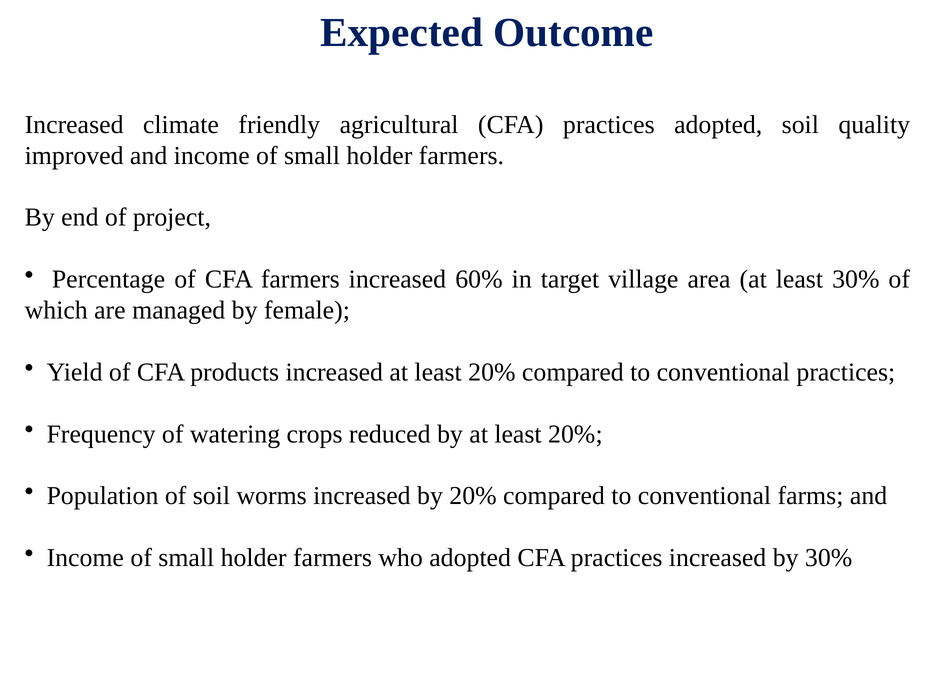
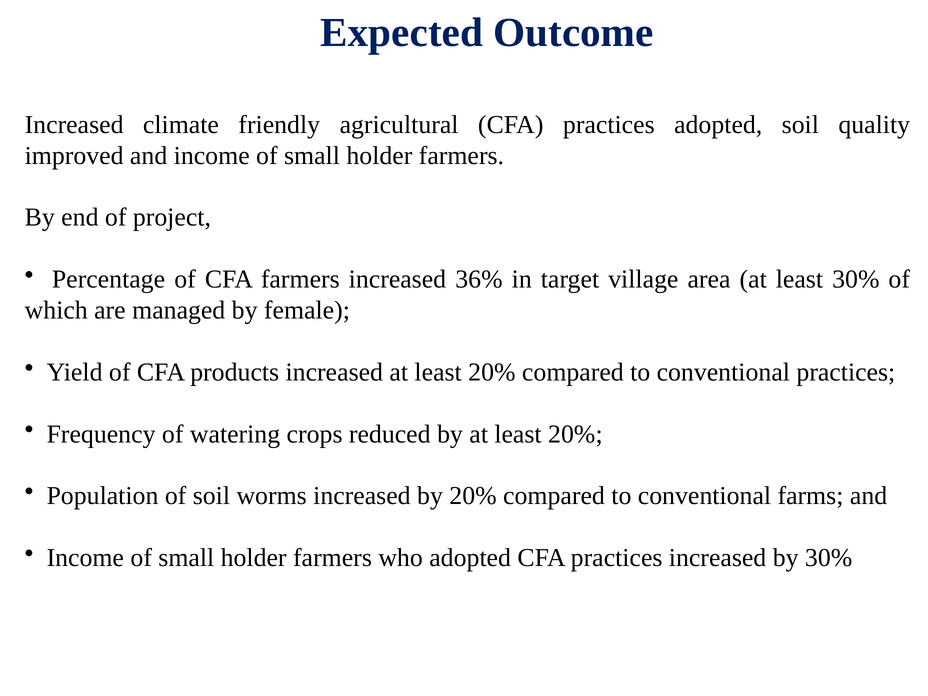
60%: 60% -> 36% (479, 279)
